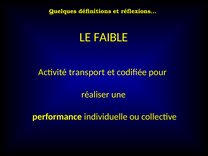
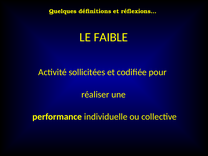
transport: transport -> sollicitées (87, 72)
